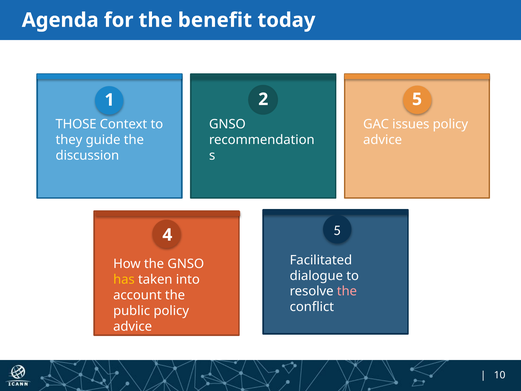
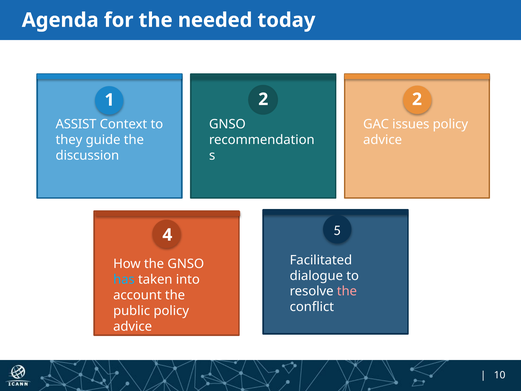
benefit: benefit -> needed (215, 20)
2 5: 5 -> 2 (417, 99)
THOSE: THOSE -> ASSIST (76, 124)
has colour: yellow -> light blue (124, 279)
